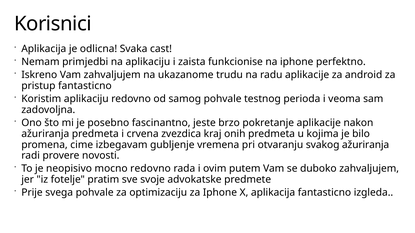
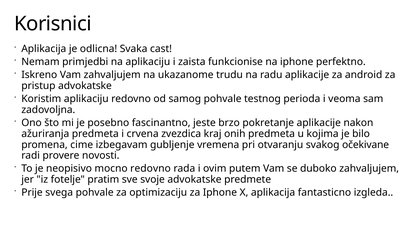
pristup fantasticno: fantasticno -> advokatske (85, 86)
svakog ažuriranja: ažuriranja -> očekivane (366, 145)
